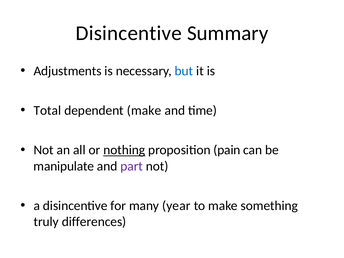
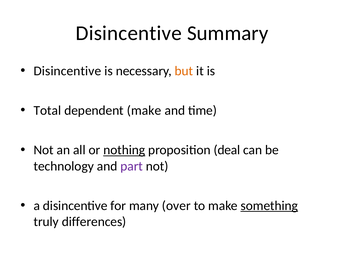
Adjustments: Adjustments -> Disincentive (67, 71)
but colour: blue -> orange (184, 71)
pain: pain -> deal (227, 150)
manipulate: manipulate -> technology (64, 166)
year: year -> over (176, 206)
something underline: none -> present (269, 206)
